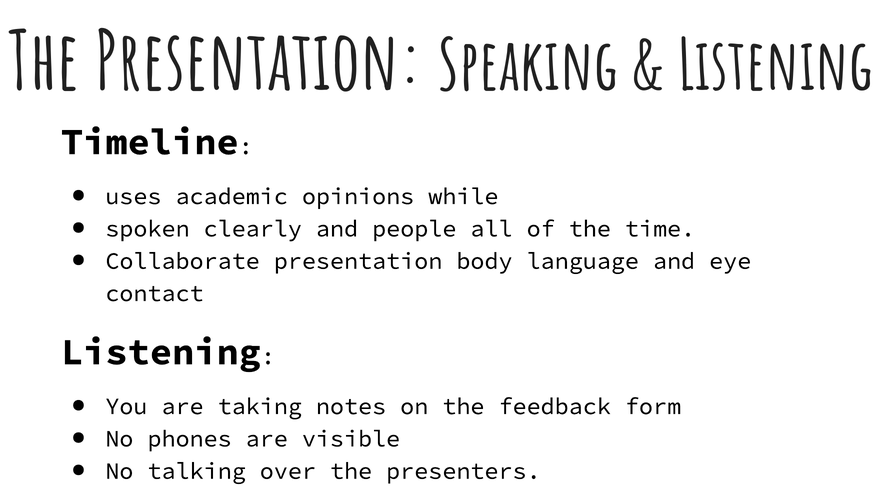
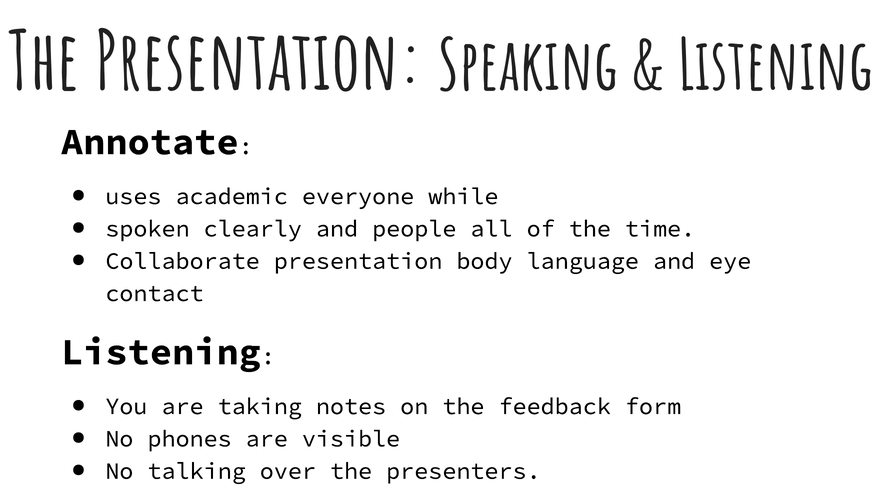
Timeline: Timeline -> Annotate (150, 142)
opinions: opinions -> everyone (358, 196)
